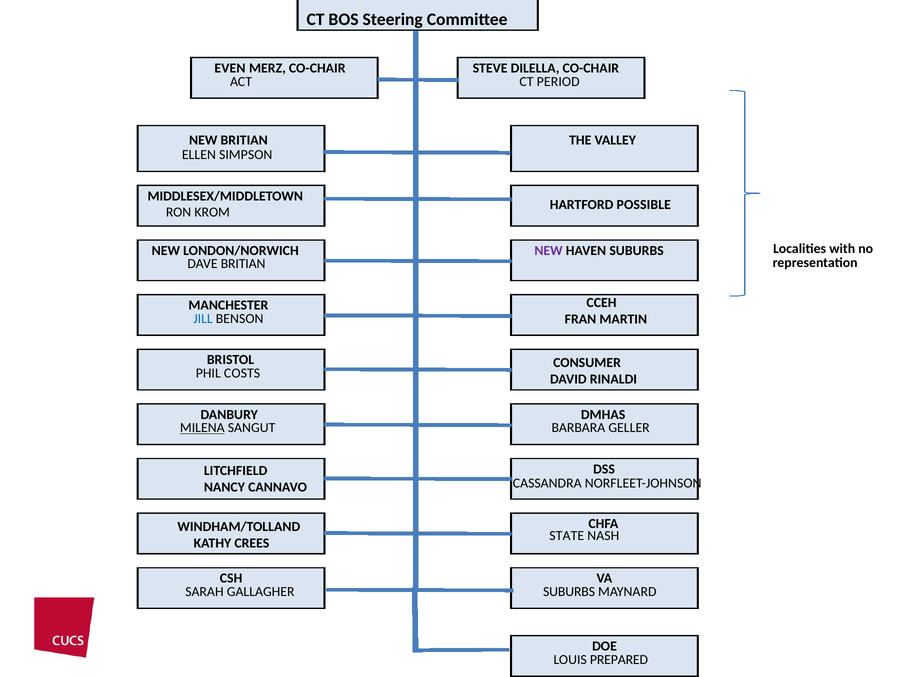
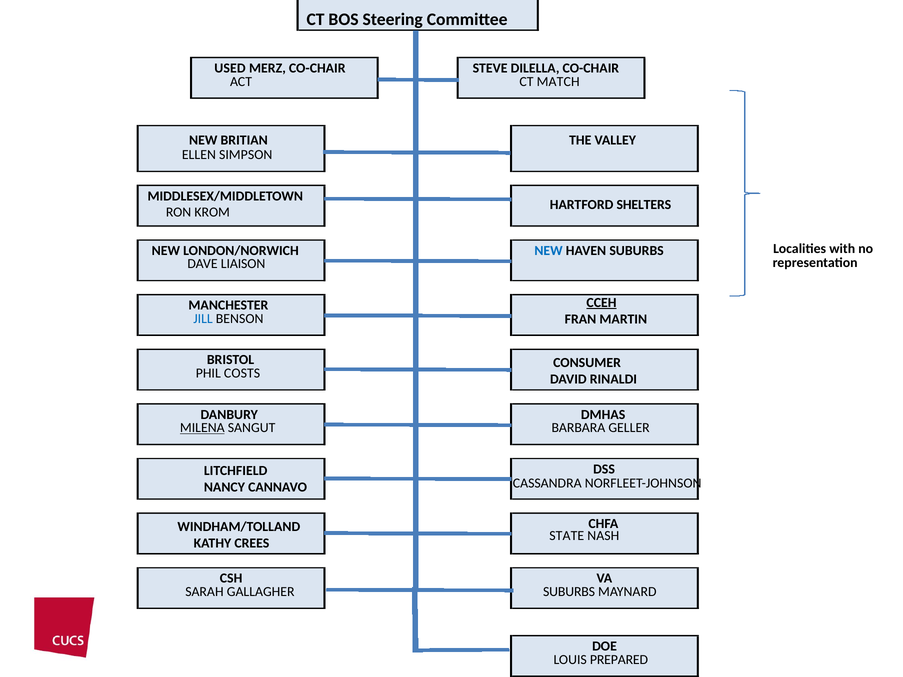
EVEN: EVEN -> USED (230, 68)
PERIOD: PERIOD -> MATCH (558, 81)
POSSIBLE: POSSIBLE -> SHELTERS (644, 205)
NEW colour: purple -> blue (549, 251)
DAVE BRITIAN: BRITIAN -> LIAISON (243, 264)
CCEH underline: none -> present (601, 303)
